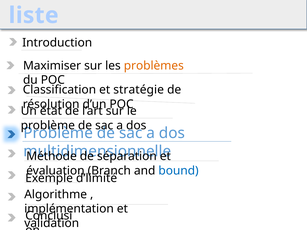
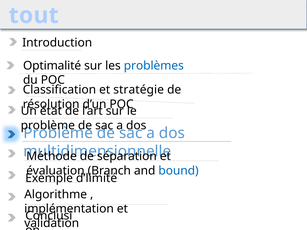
liste: liste -> tout (34, 15)
Maximiser: Maximiser -> Optimalité (52, 66)
problèmes colour: orange -> blue (154, 66)
